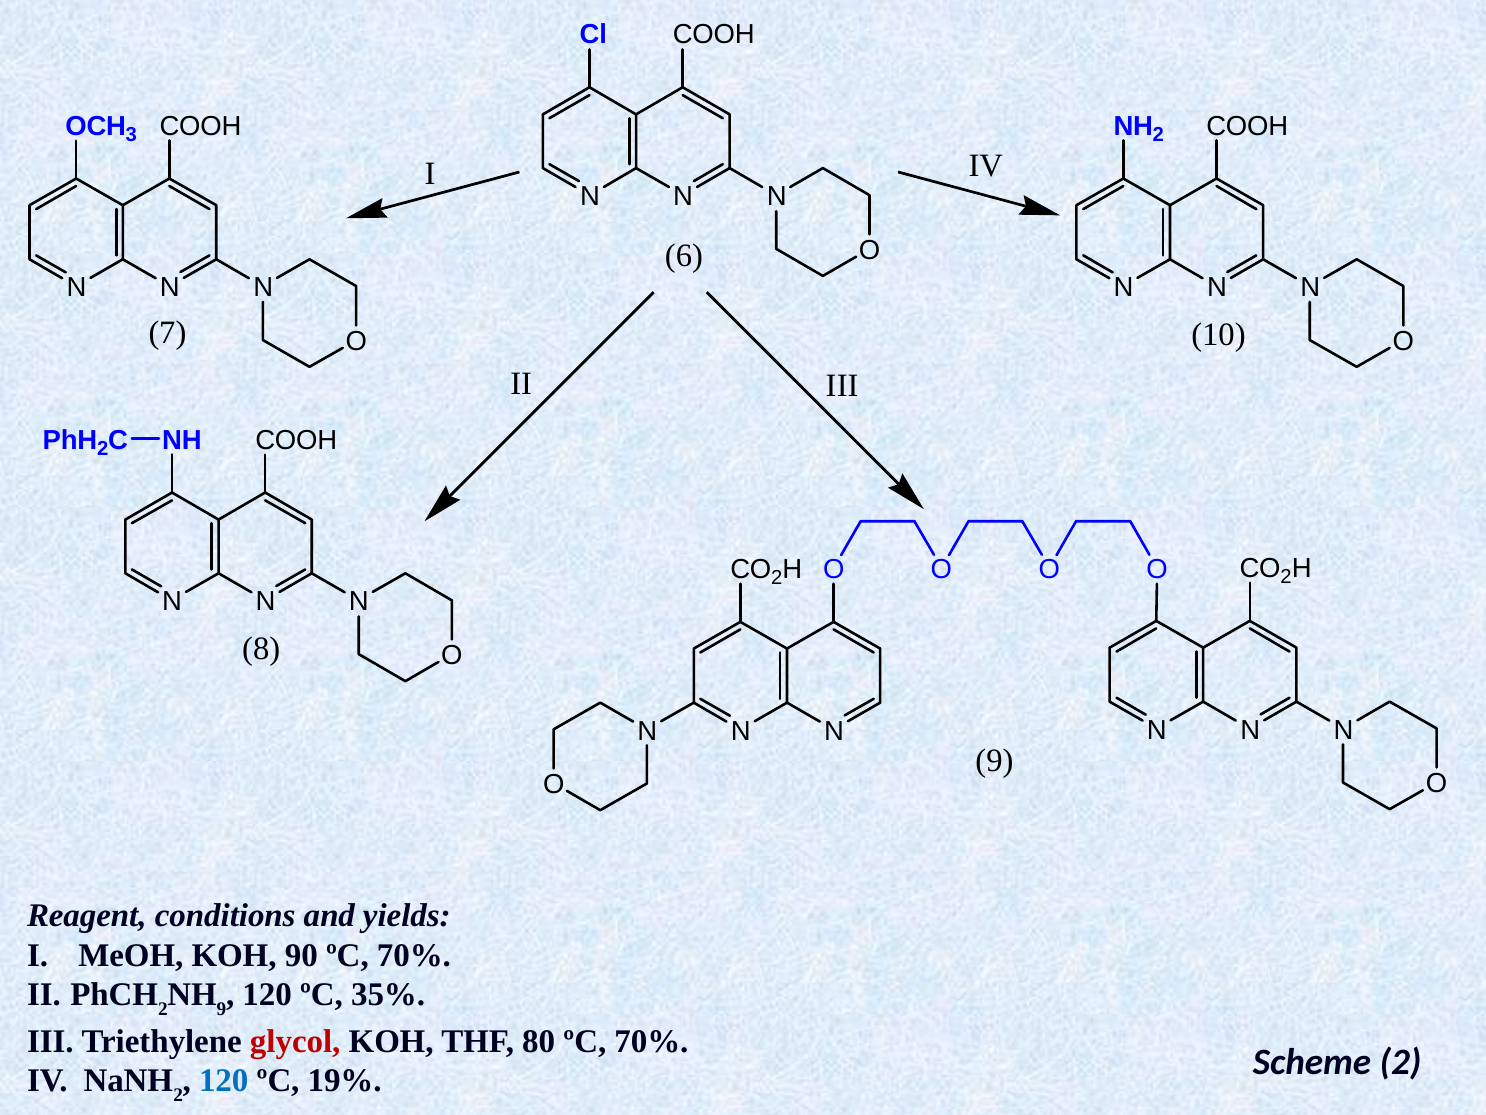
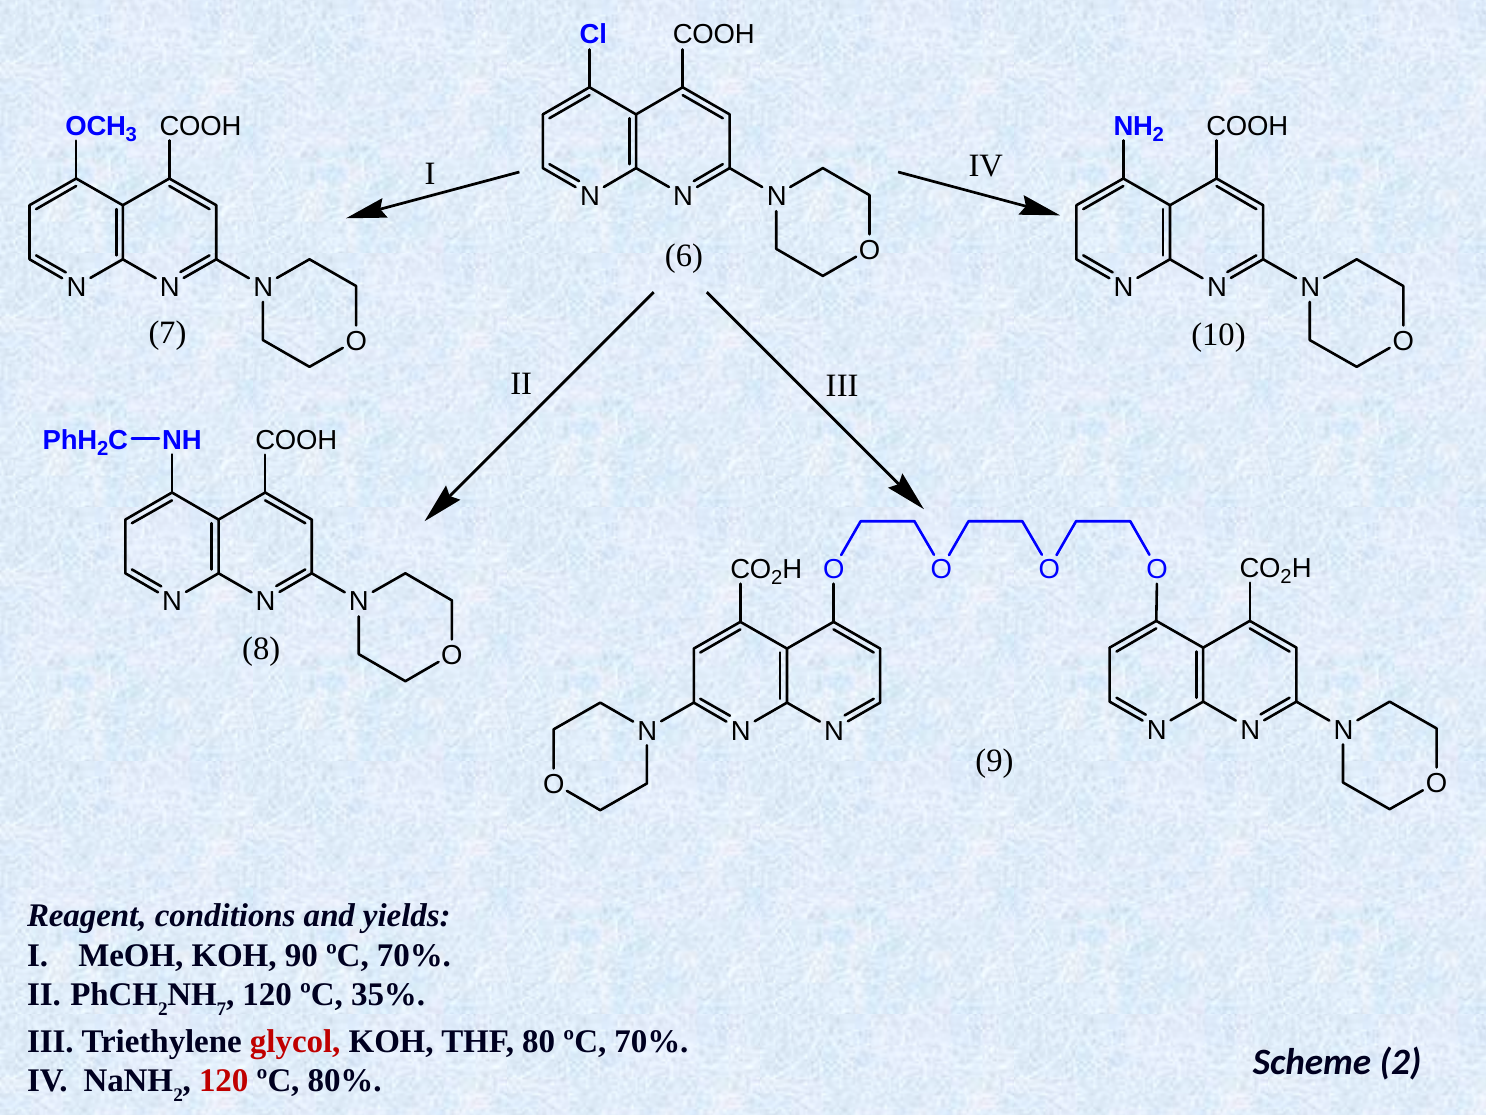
9: 9 -> 7 (222, 1009)
120 colour: blue -> red (224, 1081)
19%: 19% -> 80% (345, 1081)
